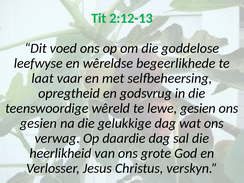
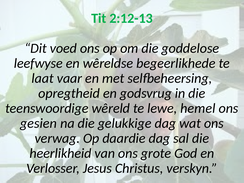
lewe gesien: gesien -> hemel (198, 108)
